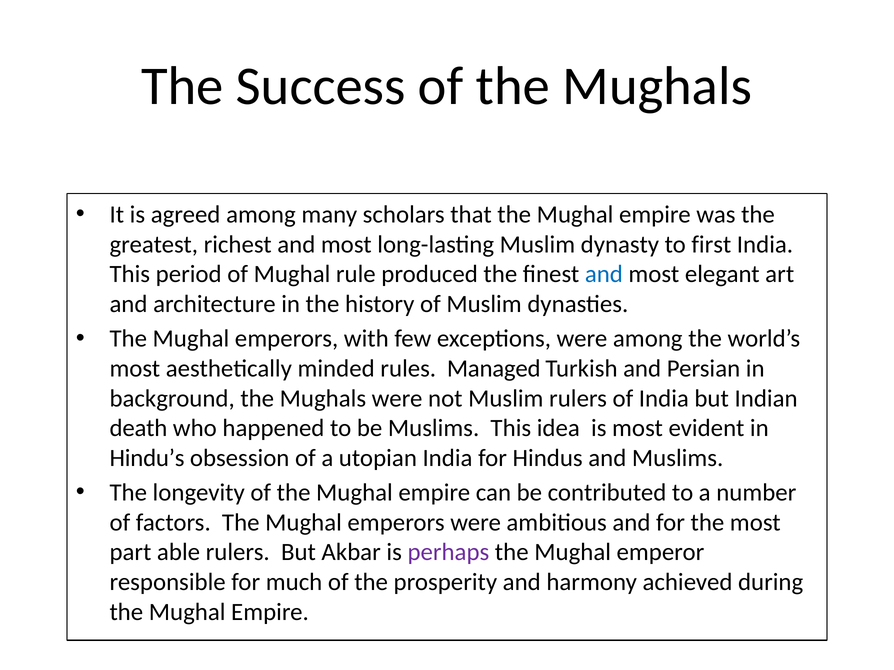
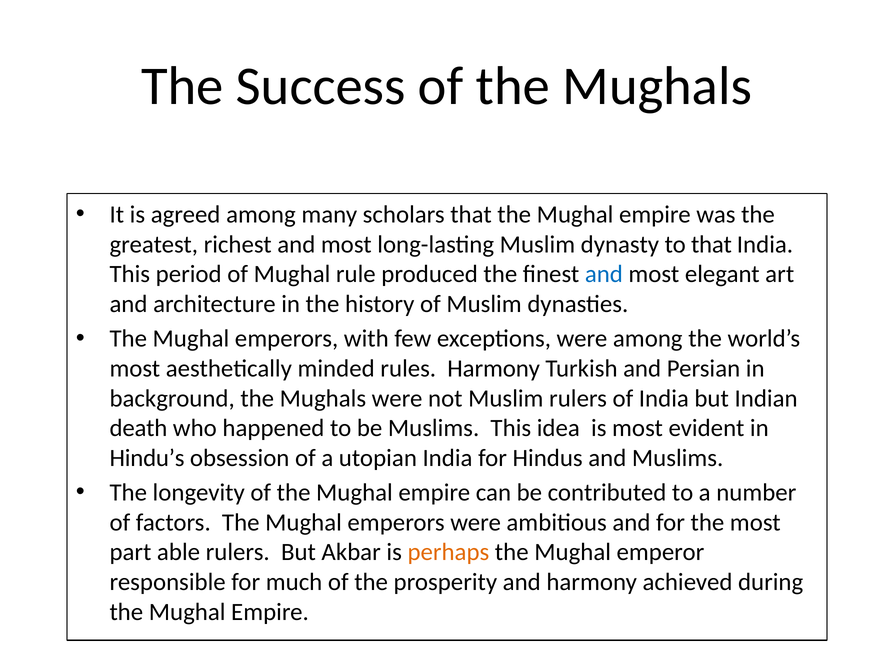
to first: first -> that (711, 245)
rules Managed: Managed -> Harmony (494, 369)
perhaps colour: purple -> orange (448, 553)
